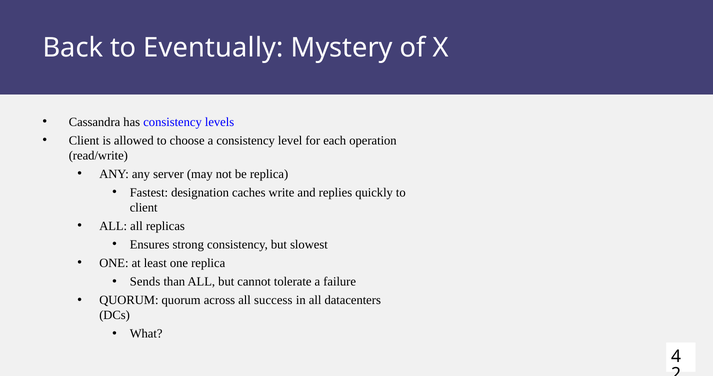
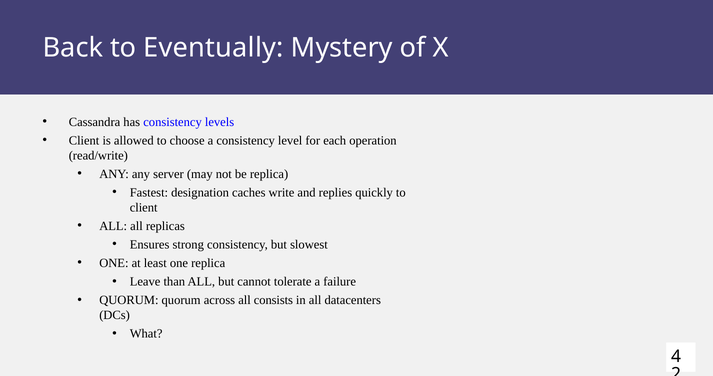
Sends: Sends -> Leave (145, 282)
success: success -> consists (273, 301)
